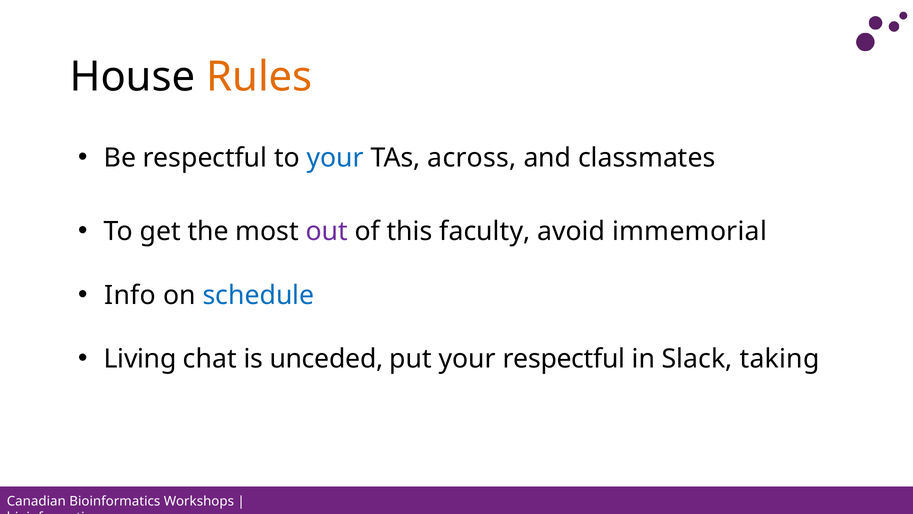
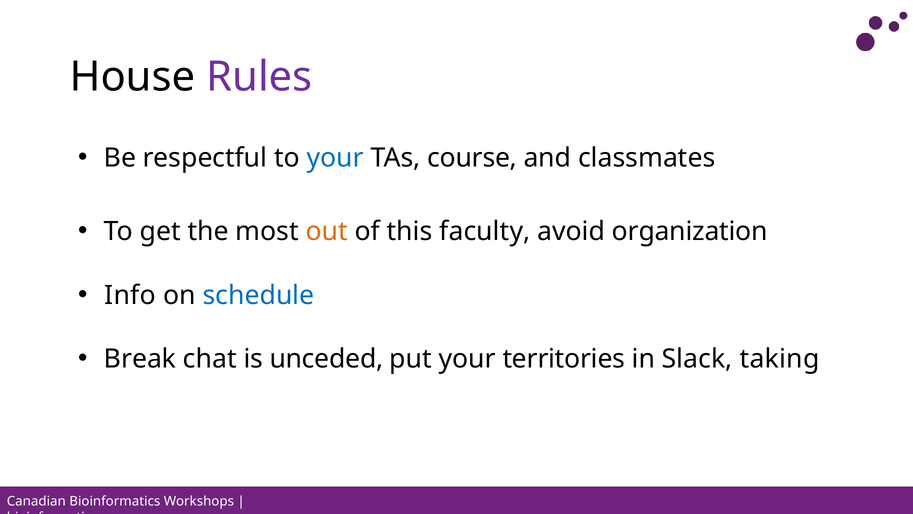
Rules colour: orange -> purple (259, 77)
across: across -> course (472, 158)
out colour: purple -> orange (327, 231)
immemorial: immemorial -> organization (690, 231)
Living: Living -> Break (140, 359)
your respectful: respectful -> territories (564, 359)
